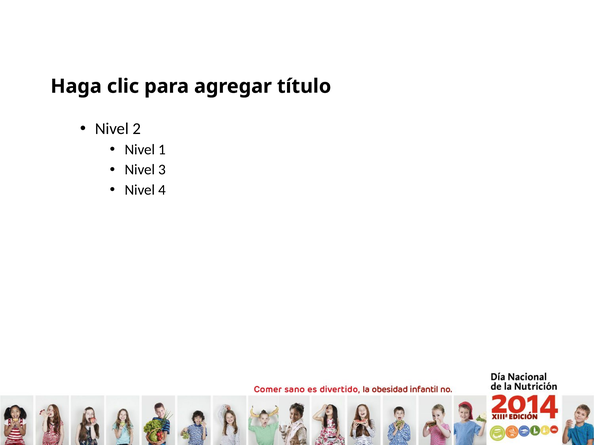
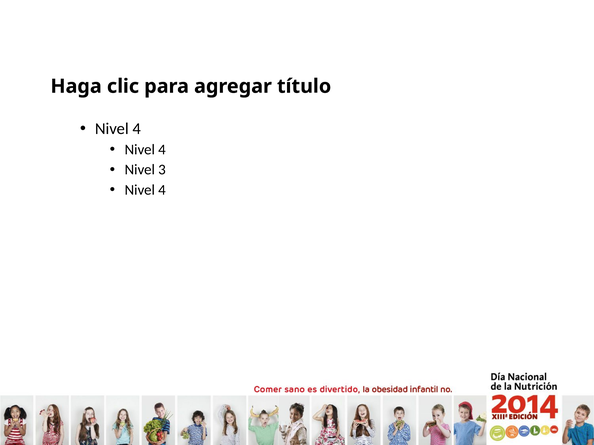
2: 2 -> 4 (137, 129)
1: 1 -> 4 (162, 150)
